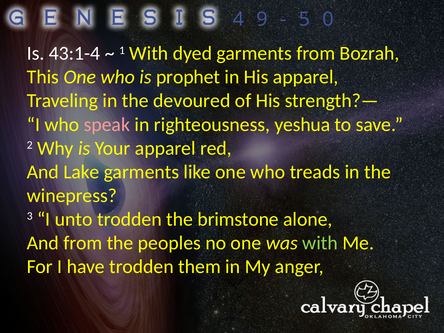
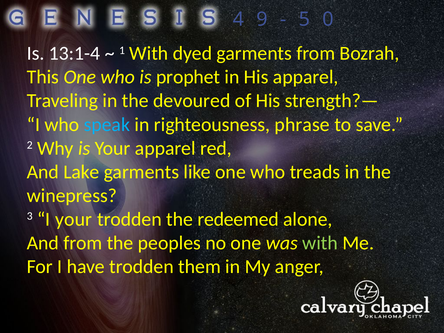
43:1-4: 43:1-4 -> 13:1-4 (75, 53)
speak colour: pink -> light blue (107, 125)
yeshua: yeshua -> phrase (302, 125)
I unto: unto -> your (74, 219)
brimstone: brimstone -> redeemed (238, 219)
